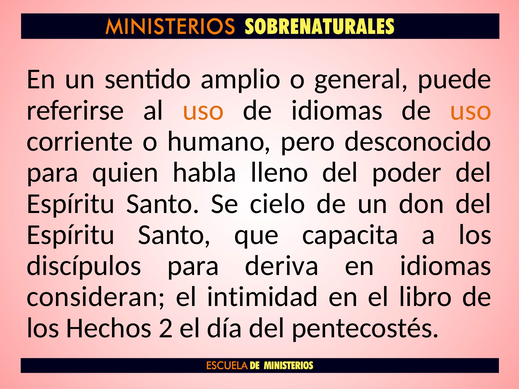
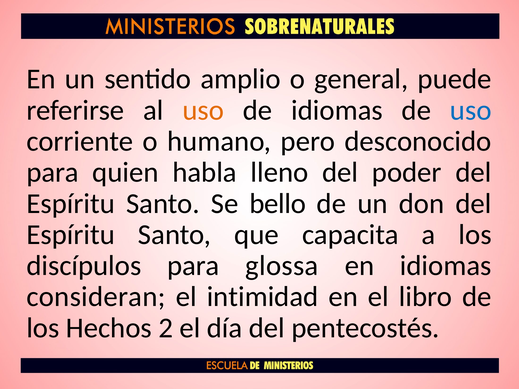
uso colour: orange -> blue (471, 110)
cielo: cielo -> bello (278, 204)
deriva: deriva -> glossa (282, 266)
